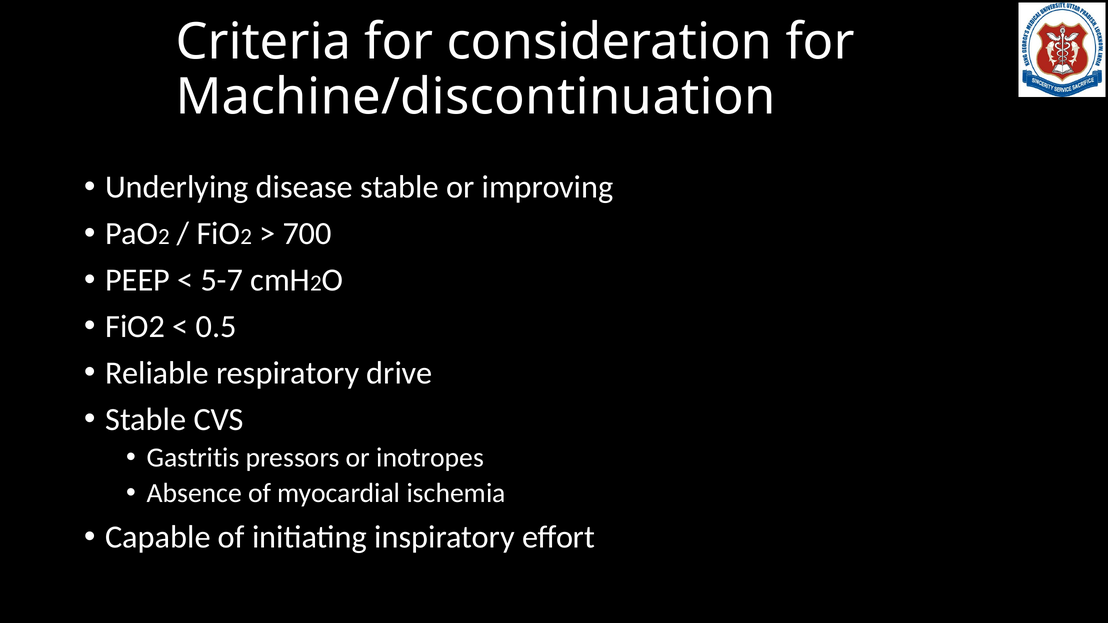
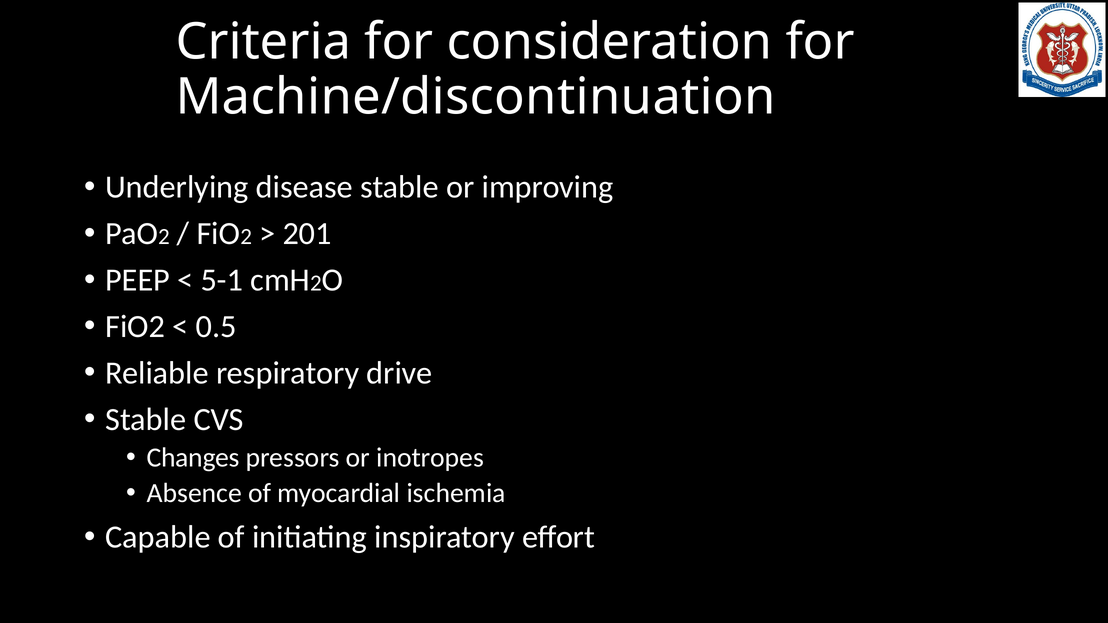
700: 700 -> 201 (307, 234)
5-7: 5-7 -> 5-1 (222, 280)
Gastritis: Gastritis -> Changes (193, 458)
